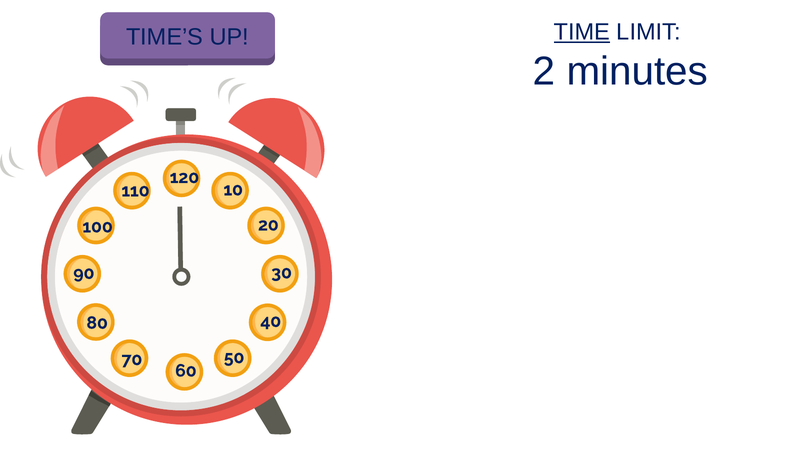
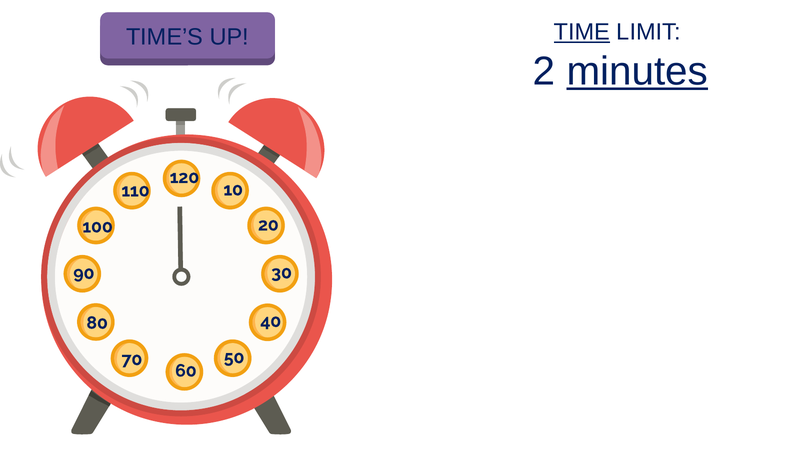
minutes underline: none -> present (637, 72)
